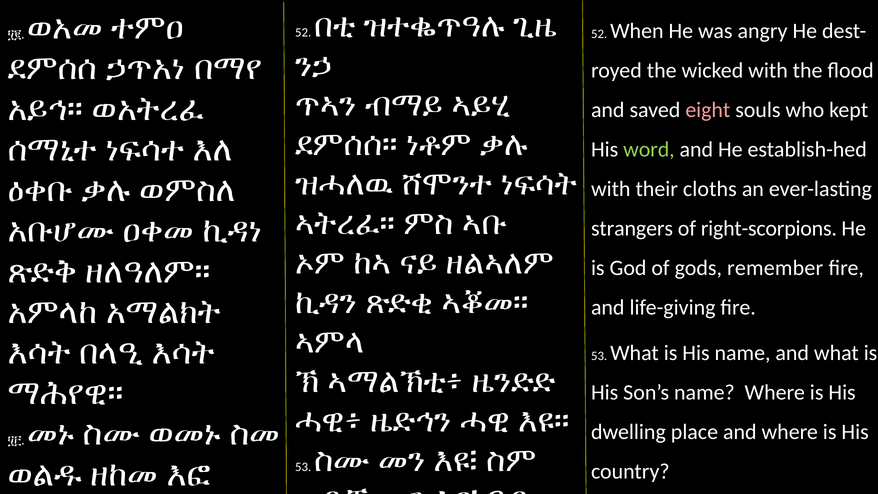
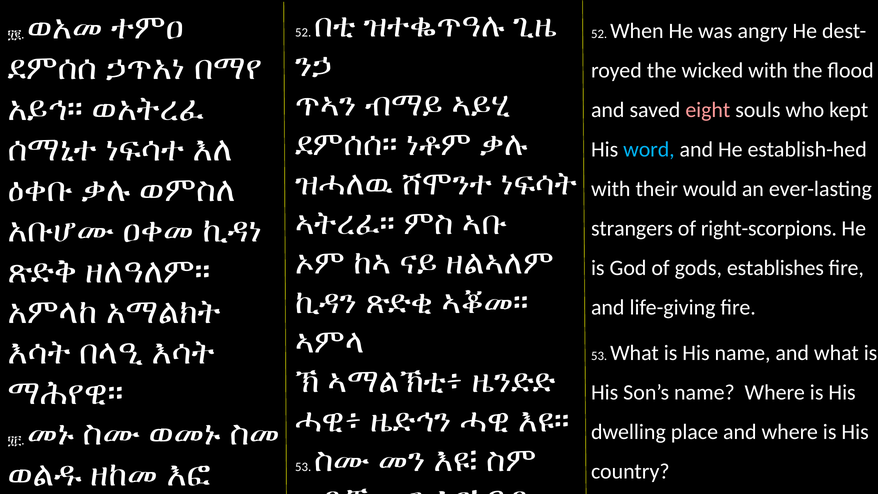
word colour: light green -> light blue (649, 150)
cloths: cloths -> would (710, 189)
remember: remember -> establishes (775, 268)
